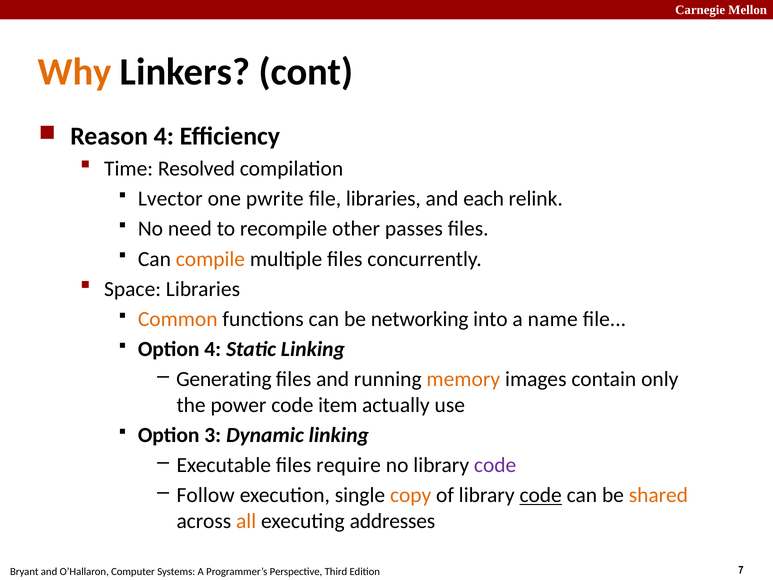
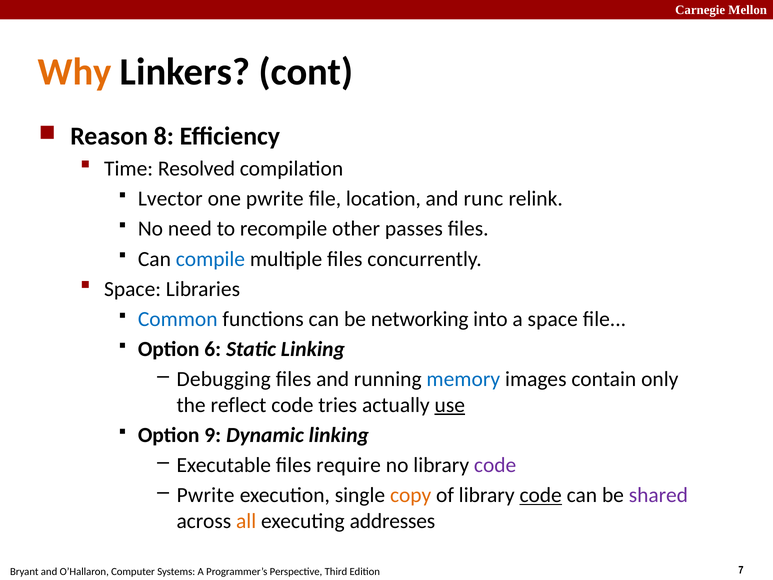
Reason 4: 4 -> 8 (164, 136)
file libraries: libraries -> location (383, 199)
each: each -> runc (483, 199)
compile colour: orange -> blue (210, 259)
Common colour: orange -> blue (178, 319)
a name: name -> space (553, 319)
Option 4: 4 -> 6 (213, 349)
Generating: Generating -> Debugging (224, 379)
memory colour: orange -> blue (463, 379)
power: power -> reflect (238, 405)
item: item -> tries (338, 405)
use underline: none -> present (450, 405)
3: 3 -> 9 (213, 435)
Follow: Follow -> Pwrite (206, 495)
shared colour: orange -> purple (658, 495)
